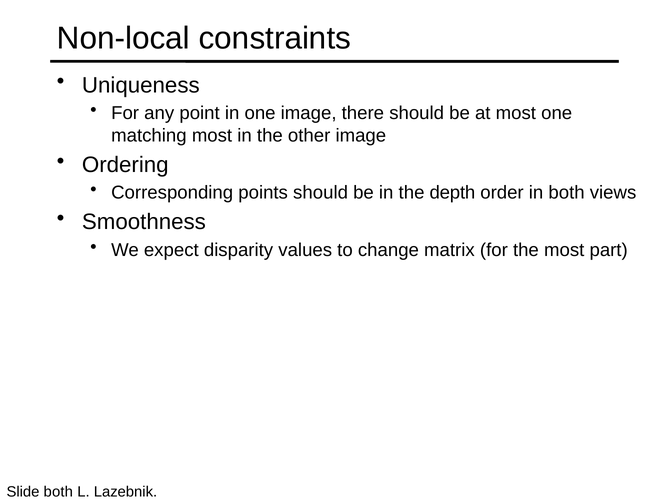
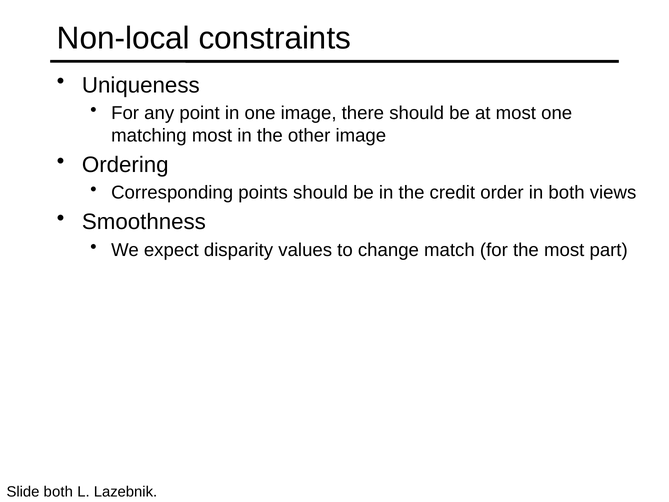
depth: depth -> credit (452, 193)
matrix: matrix -> match (449, 250)
